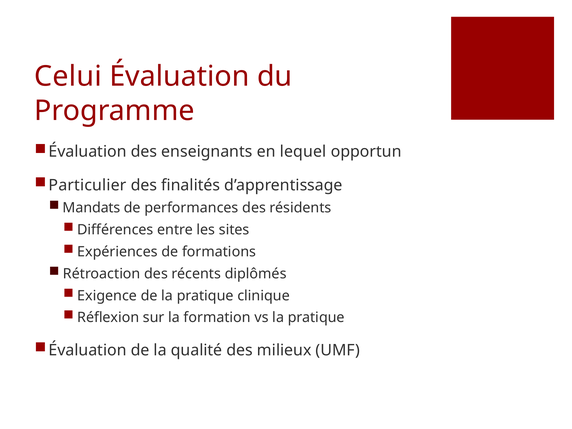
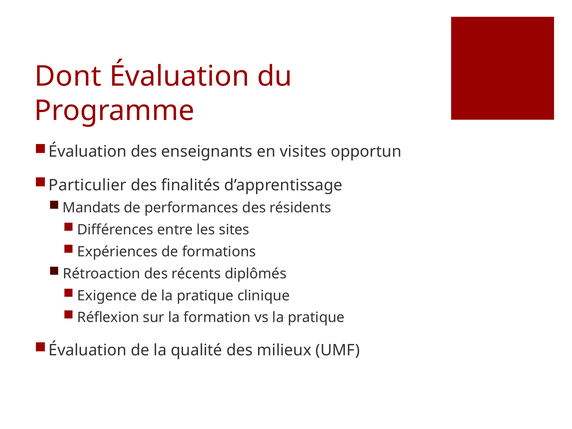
Celui: Celui -> Dont (68, 76)
lequel: lequel -> visites (303, 152)
